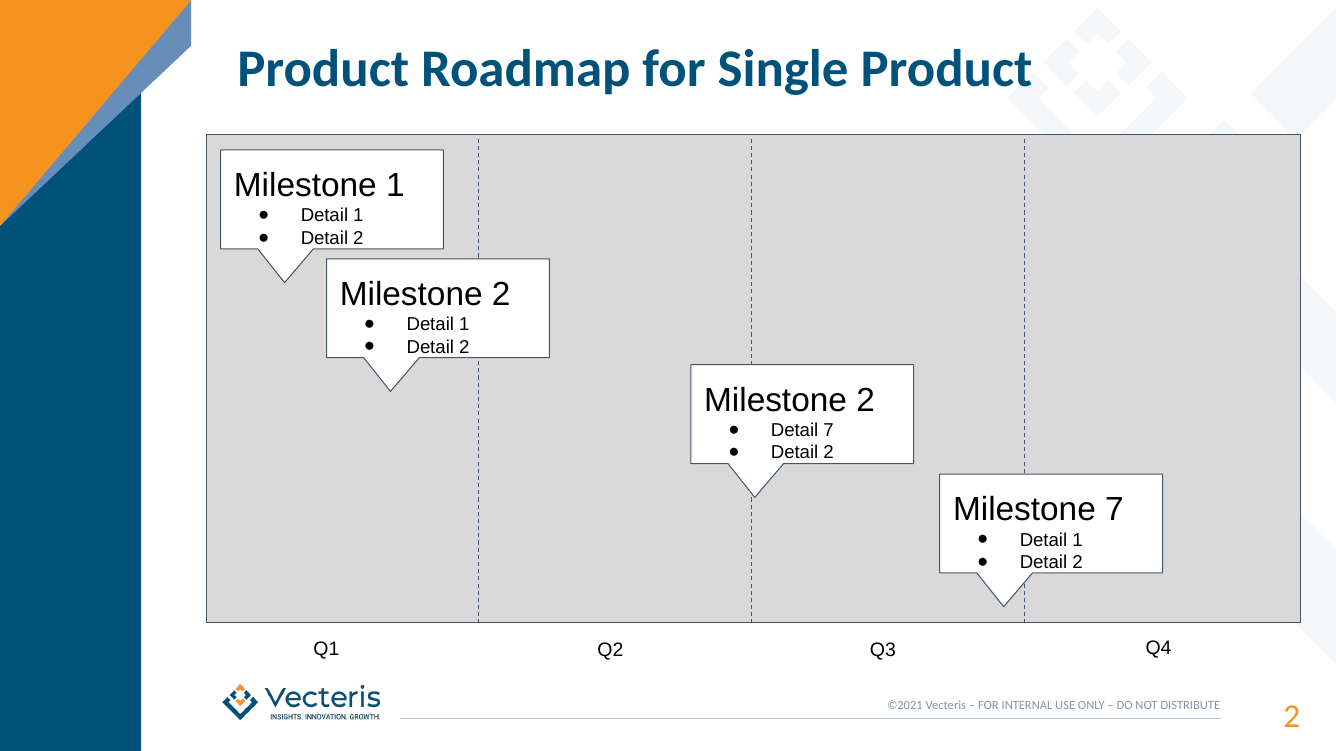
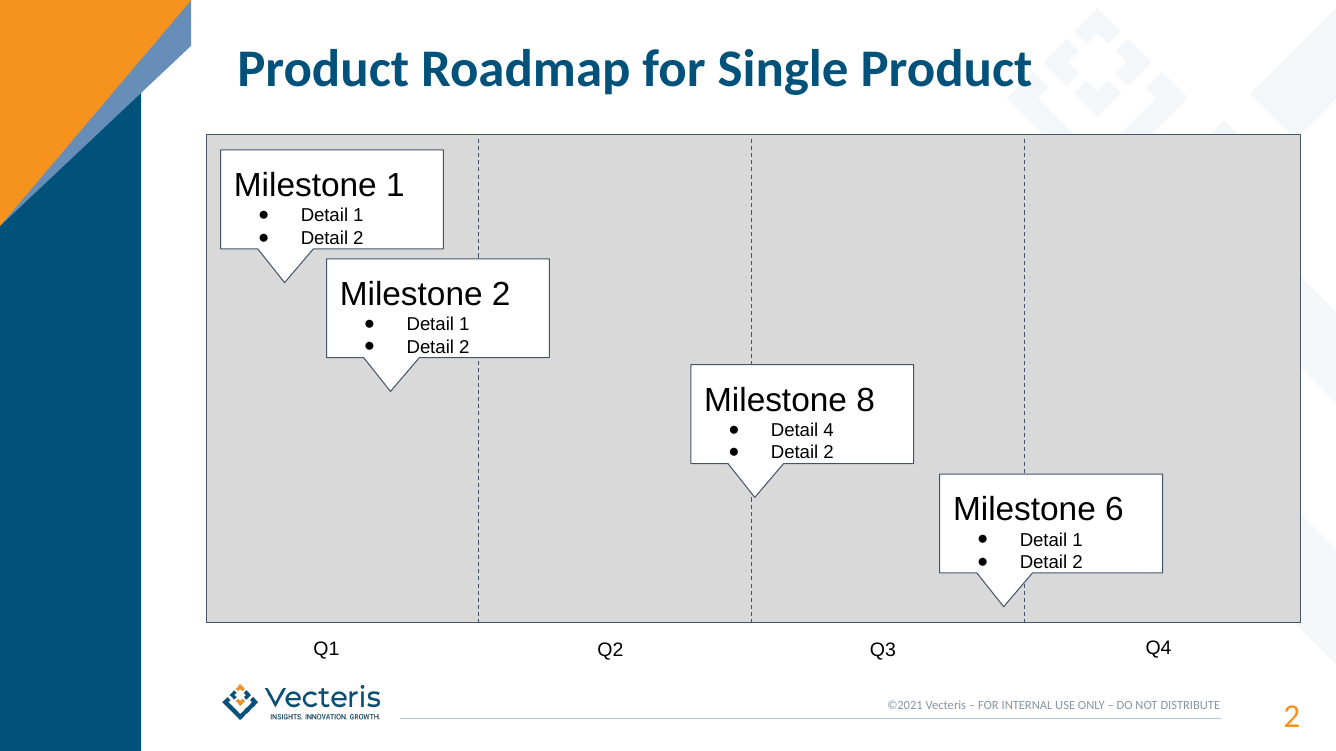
2: 2 -> 8 (866, 401)
Detail 7: 7 -> 4 (829, 431)
Milestone 7: 7 -> 6 (1114, 510)
